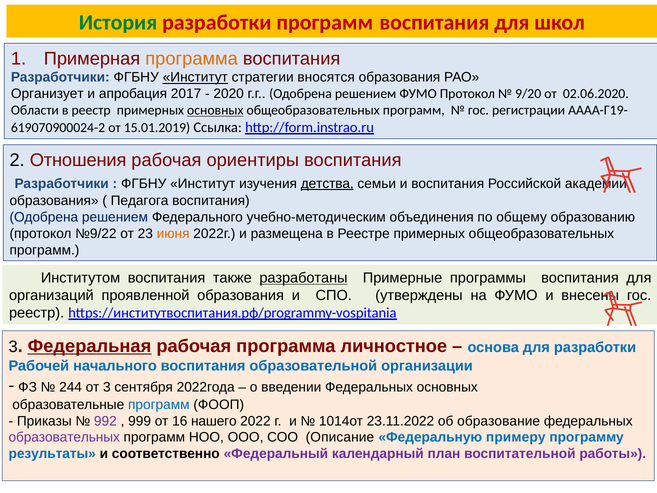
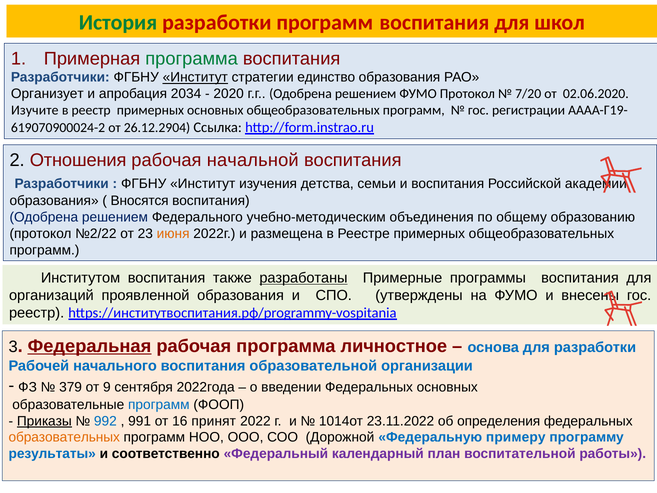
программа colour: orange -> green (192, 59)
вносятся: вносятся -> единство (326, 77)
2017: 2017 -> 2034 (186, 94)
9/20: 9/20 -> 7/20 (528, 94)
Области: Области -> Изучите (35, 110)
основных underline: present -> none (215, 110)
15.01.2019: 15.01.2019 -> 26.12.2904 (157, 128)
ориентиры: ориентиры -> начальной (253, 160)
детства underline: present -> none (327, 183)
Педагога: Педагога -> Вносятся (140, 201)
№9/22: №9/22 -> №2/22 (96, 234)
244: 244 -> 379 (71, 387)
от 3: 3 -> 9 (107, 387)
Приказы underline: none -> present (44, 421)
992 colour: purple -> blue (105, 421)
999: 999 -> 991 (140, 421)
нашего: нашего -> принят (214, 421)
образование: образование -> определения (499, 421)
образовательных colour: purple -> orange (64, 437)
Описание: Описание -> Дорожной (340, 437)
